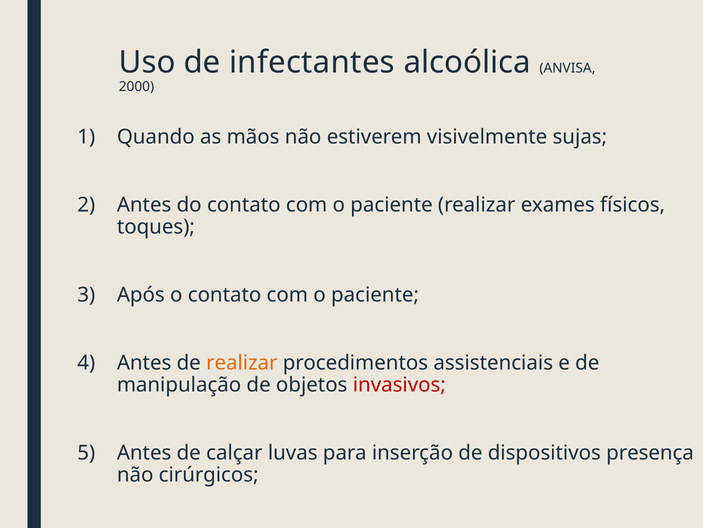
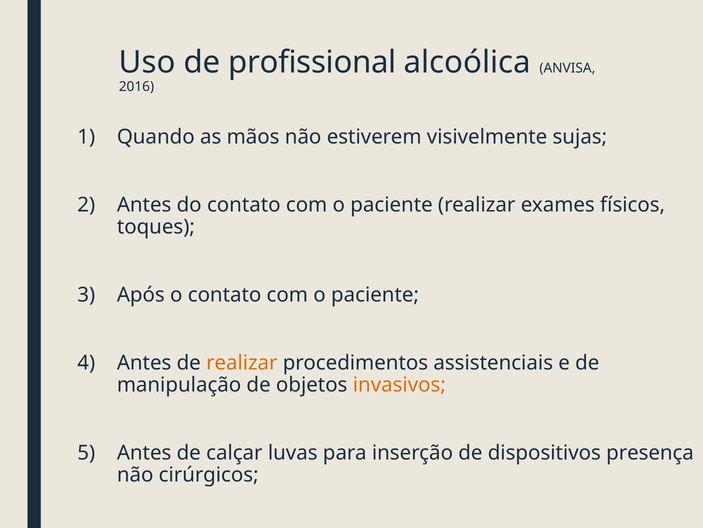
infectantes: infectantes -> profissional (312, 62)
2000: 2000 -> 2016 (136, 86)
invasivos colour: red -> orange (399, 385)
